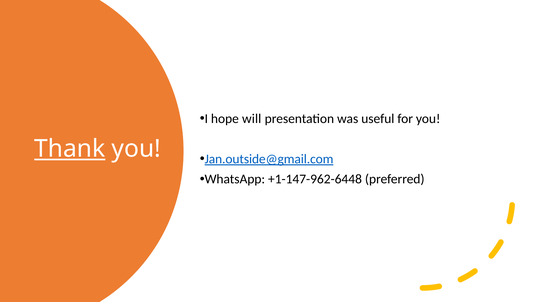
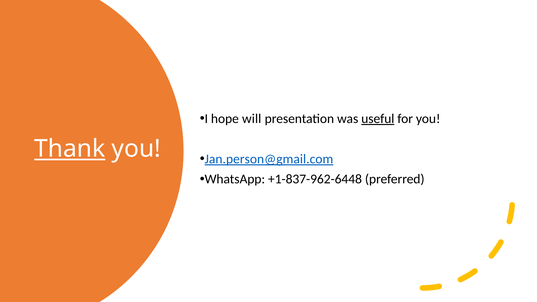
useful underline: none -> present (378, 119)
Jan.outside@gmail.com: Jan.outside@gmail.com -> Jan.person@gmail.com (269, 159)
+1-147-962-6448: +1-147-962-6448 -> +1-837-962-6448 (315, 179)
